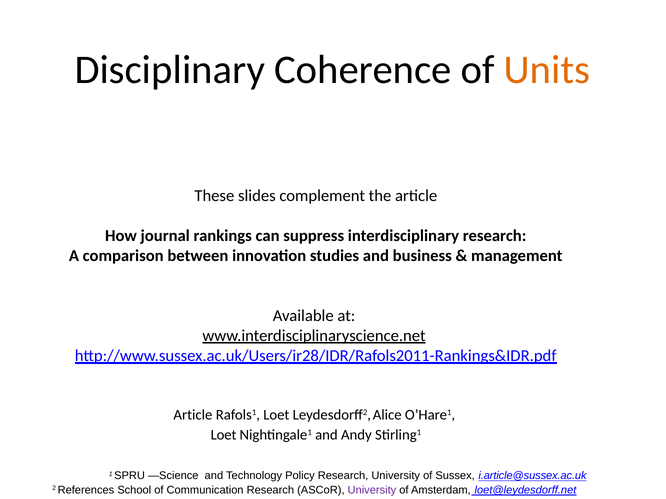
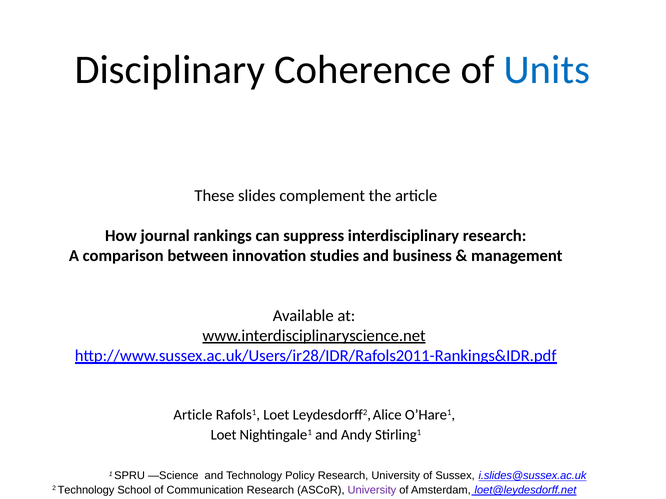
Units colour: orange -> blue (547, 70)
i.article@sussex.ac.uk: i.article@sussex.ac.uk -> i.slides@sussex.ac.uk (533, 476)
2 References: References -> Technology (86, 491)
